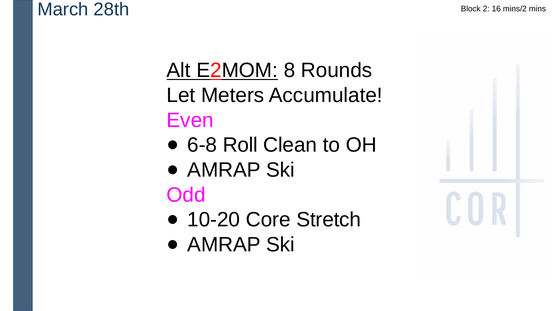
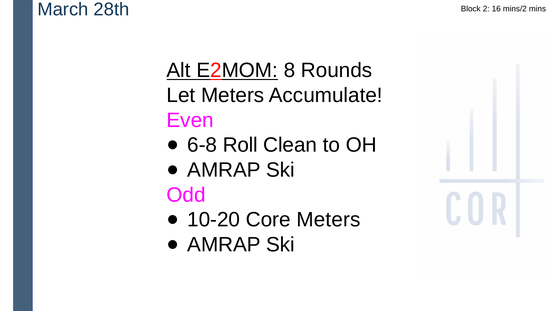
Core Stretch: Stretch -> Meters (329, 219)
